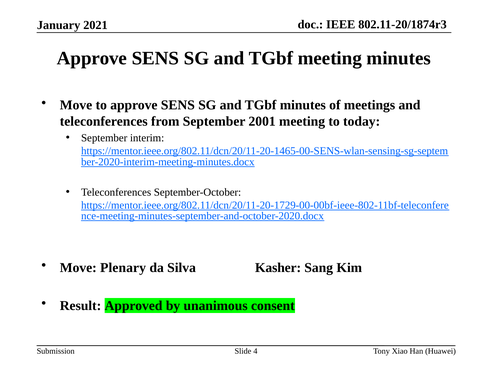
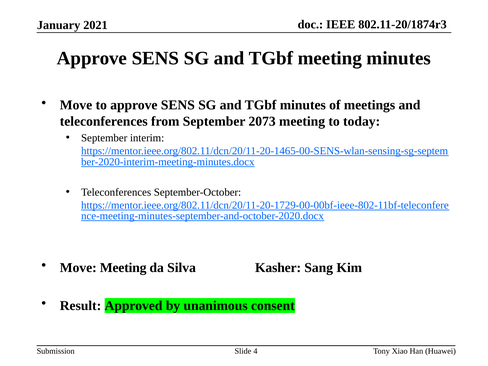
2001: 2001 -> 2073 (262, 121)
Move Plenary: Plenary -> Meeting (123, 268)
